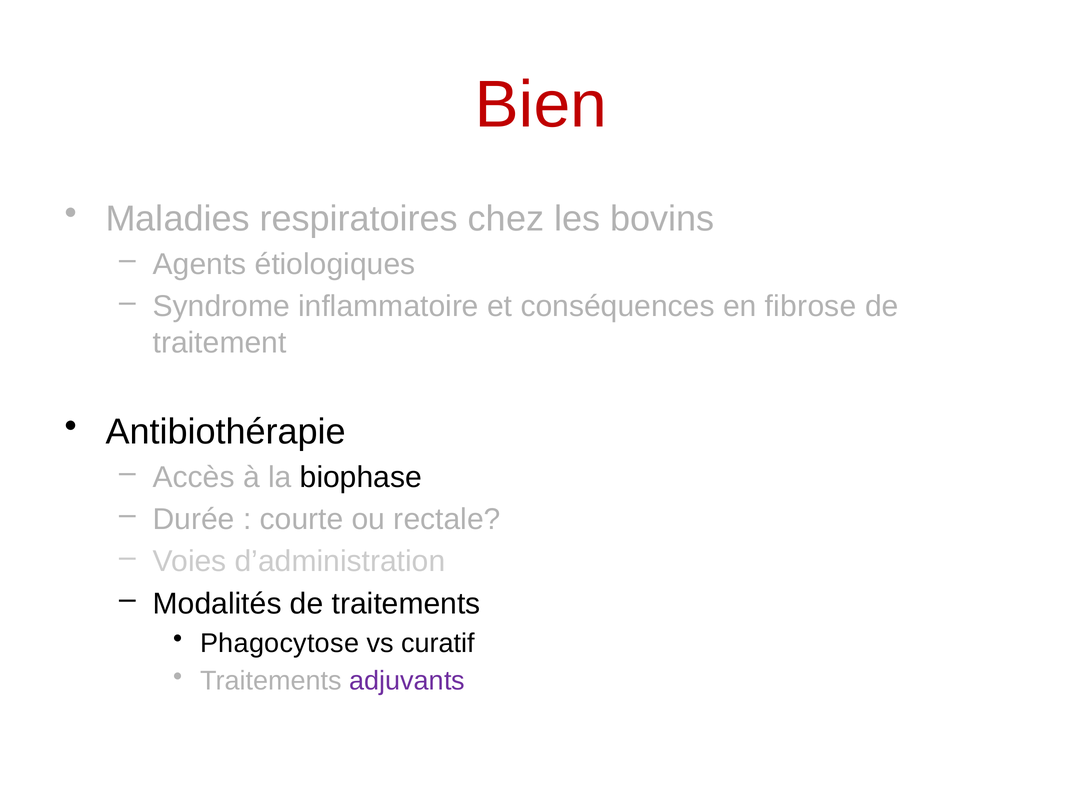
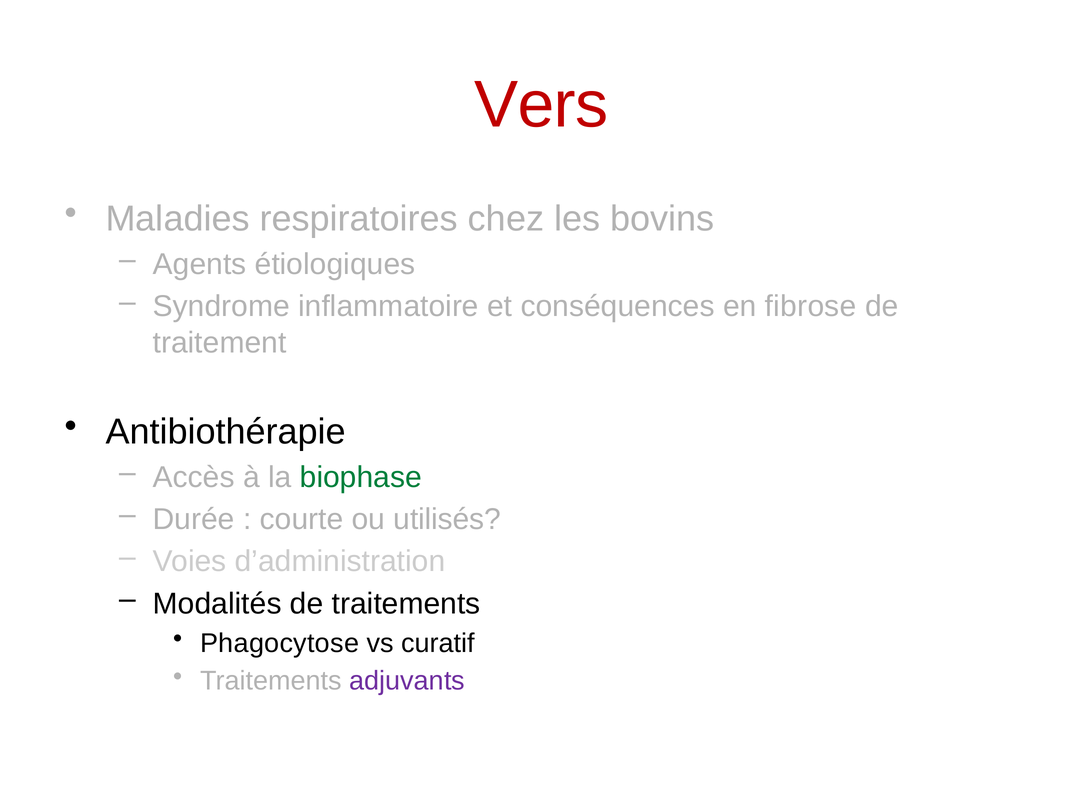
Bien: Bien -> Vers (541, 105)
biophase colour: black -> green (361, 477)
rectale: rectale -> utilisés (447, 519)
